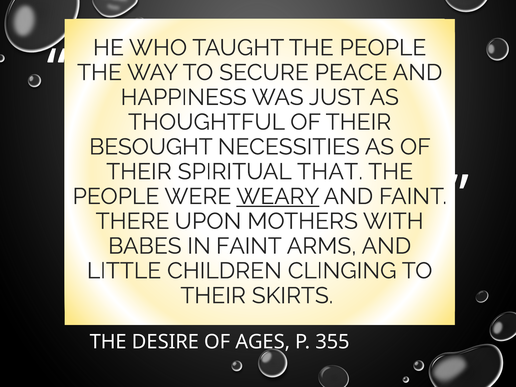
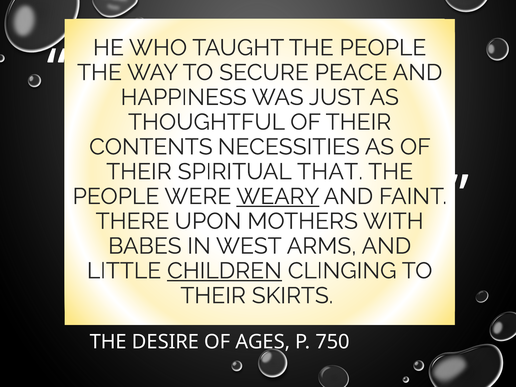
BESOUGHT: BESOUGHT -> CONTENTS (151, 147)
IN FAINT: FAINT -> WEST (249, 246)
CHILDREN underline: none -> present (224, 271)
355: 355 -> 750 (333, 342)
